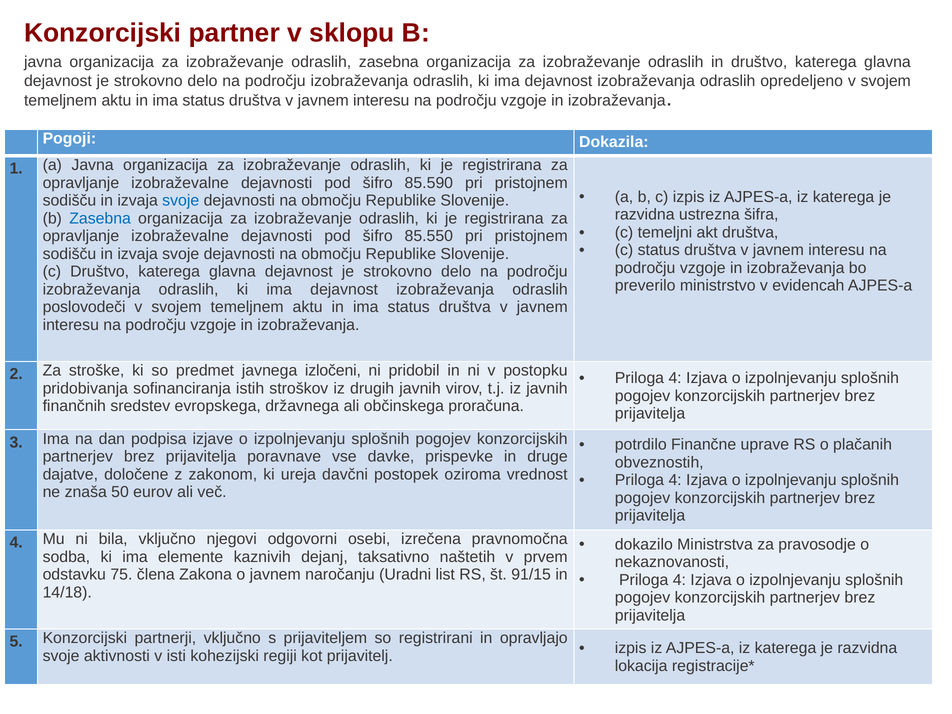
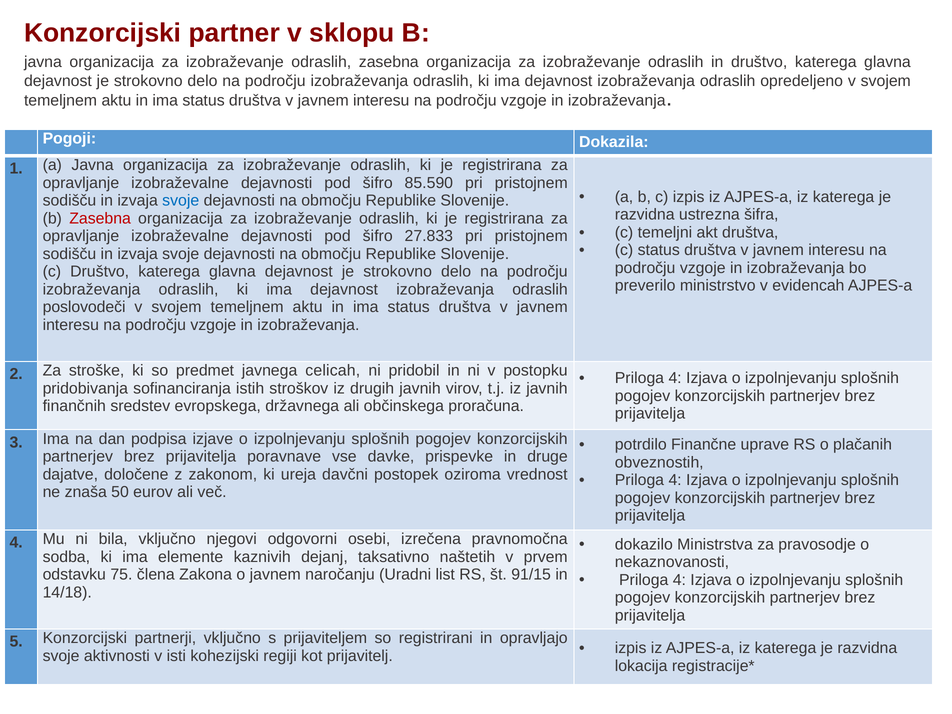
Zasebna colour: blue -> red (100, 218)
85.550: 85.550 -> 27.833 (429, 236)
izločeni: izločeni -> celicah (333, 371)
